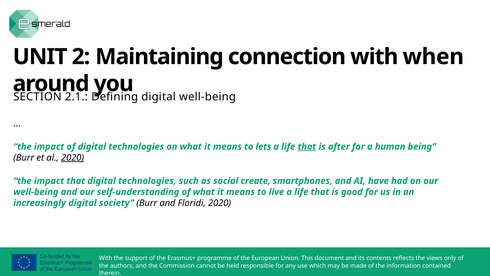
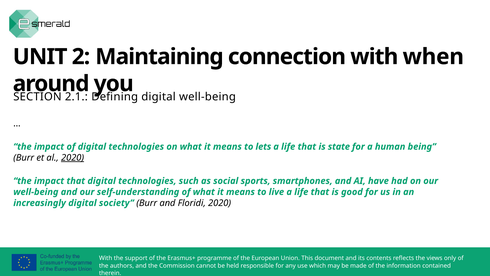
that underline: present -> none (307, 146)
after: after -> state (339, 146)
create: create -> sports (256, 181)
